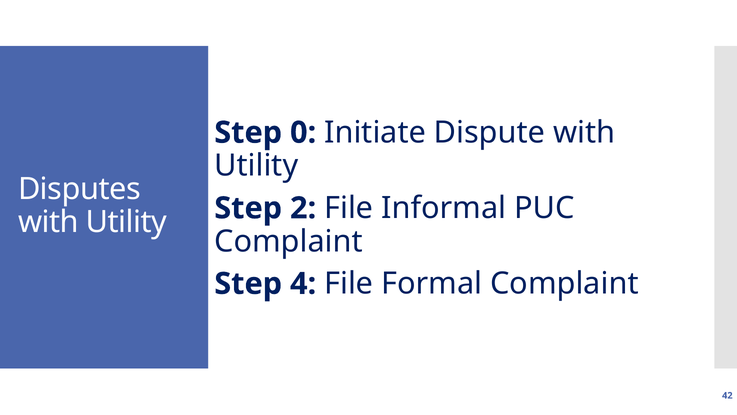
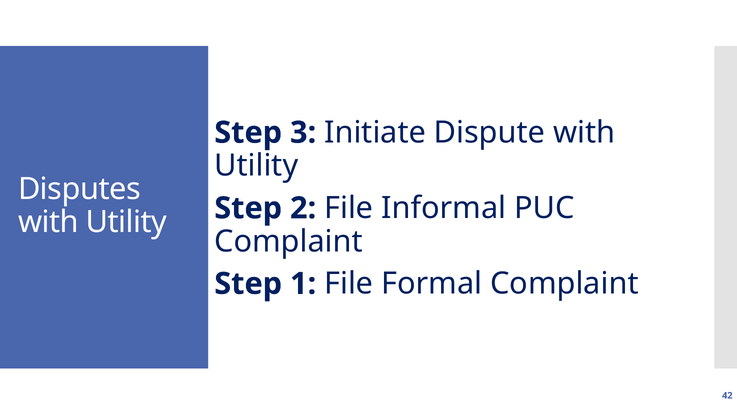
0: 0 -> 3 (303, 132)
4: 4 -> 1 (303, 283)
